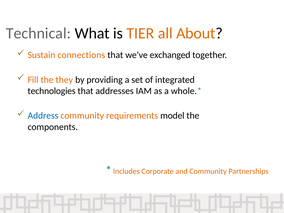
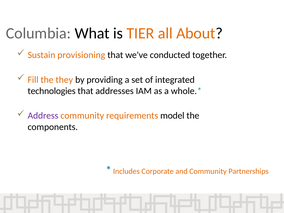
Technical: Technical -> Columbia (38, 33)
connections: connections -> provisioning (81, 55)
exchanged: exchanged -> conducted (170, 55)
Address colour: blue -> purple (43, 116)
